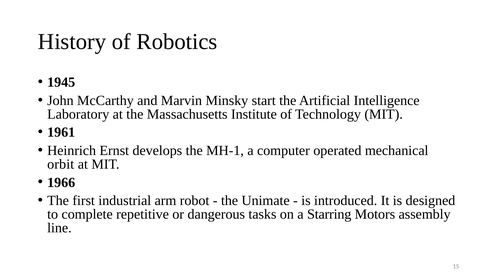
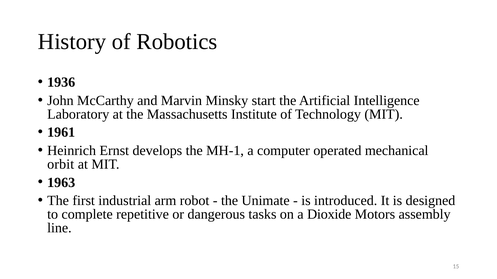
1945: 1945 -> 1936 (61, 83)
1966: 1966 -> 1963 (61, 183)
Starring: Starring -> Dioxide (329, 215)
